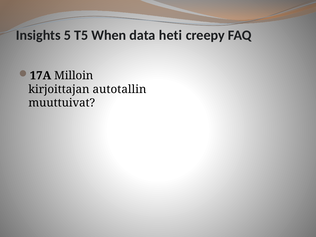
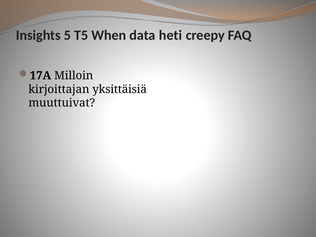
autotallin: autotallin -> yksittäisiä (120, 89)
